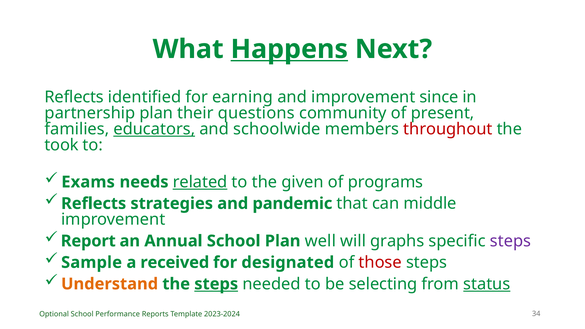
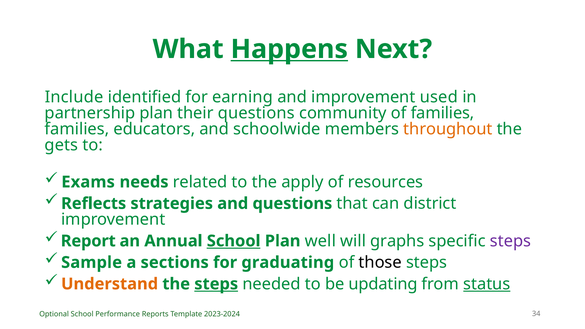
Reflects: Reflects -> Include (74, 97)
since: since -> used (439, 97)
of present: present -> families (443, 113)
educators underline: present -> none (154, 129)
throughout colour: red -> orange (448, 129)
took: took -> gets (61, 145)
related underline: present -> none (200, 182)
given: given -> apply (302, 182)
programs: programs -> resources (385, 182)
and pandemic: pandemic -> questions (292, 204)
middle: middle -> district (430, 204)
School underline: none -> present (234, 241)
received: received -> sections (175, 263)
designated: designated -> graduating (288, 263)
those colour: red -> black (380, 263)
selecting: selecting -> updating (383, 284)
